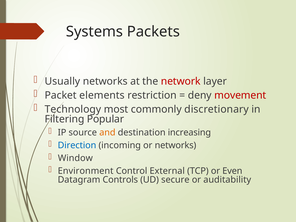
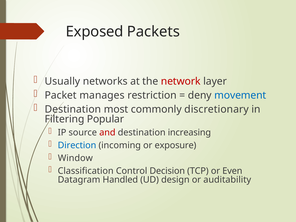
Systems: Systems -> Exposed (95, 32)
elements: elements -> manages (102, 95)
movement colour: red -> blue (240, 95)
Technology: Technology -> Destination (73, 109)
and colour: orange -> red (107, 133)
or networks: networks -> exposure (175, 145)
Environment: Environment -> Classification (86, 171)
External: External -> Decision (167, 171)
Controls: Controls -> Handled (120, 180)
secure: secure -> design (175, 180)
